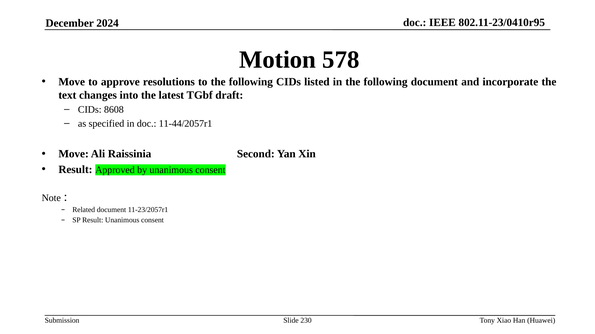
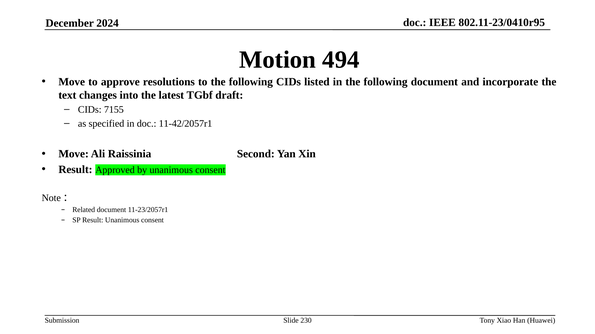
578: 578 -> 494 (341, 60)
8608: 8608 -> 7155 (114, 110)
11-44/2057r1: 11-44/2057r1 -> 11-42/2057r1 (186, 124)
